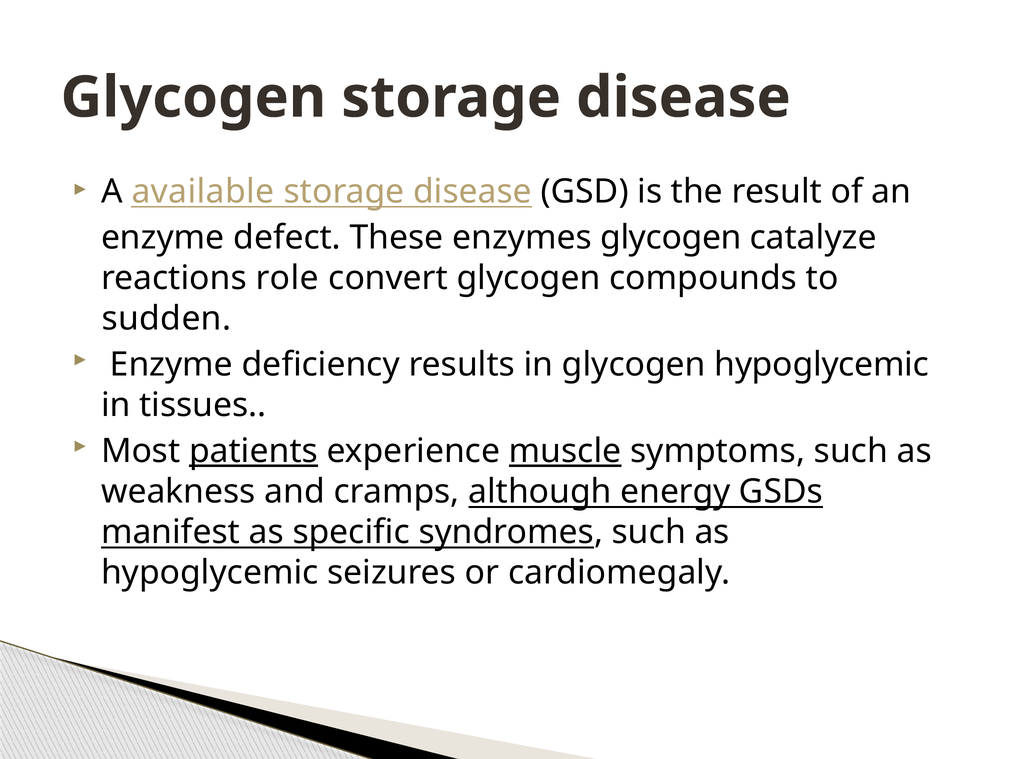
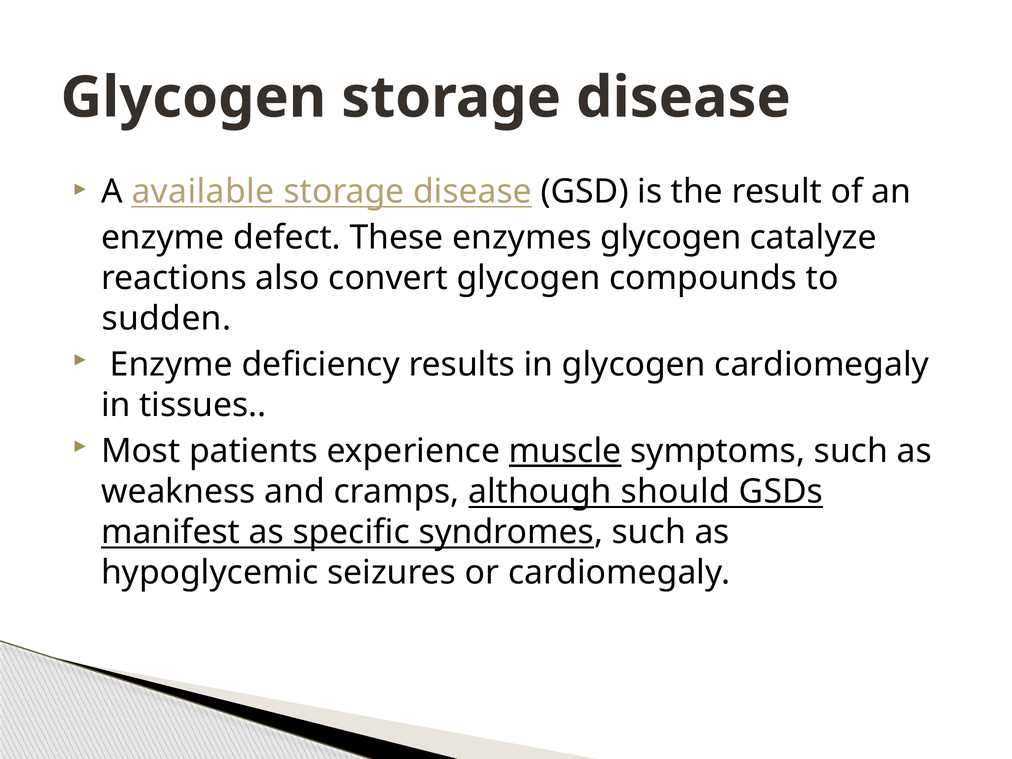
role: role -> also (287, 278)
glycogen hypoglycemic: hypoglycemic -> cardiomegaly (822, 365)
patients underline: present -> none (254, 451)
energy: energy -> should (675, 492)
